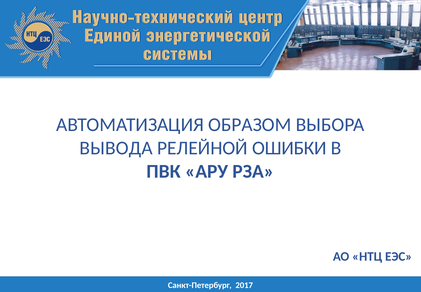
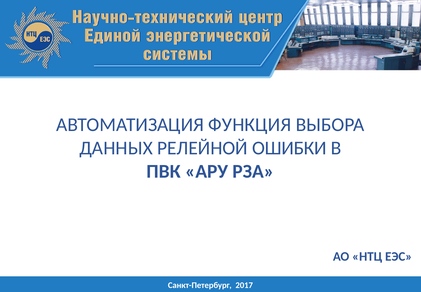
ОБРАЗОМ: ОБРАЗОМ -> ФУНКЦИЯ (250, 124)
ВЫВОДА: ВЫВОДА -> ДАННЫХ (116, 148)
